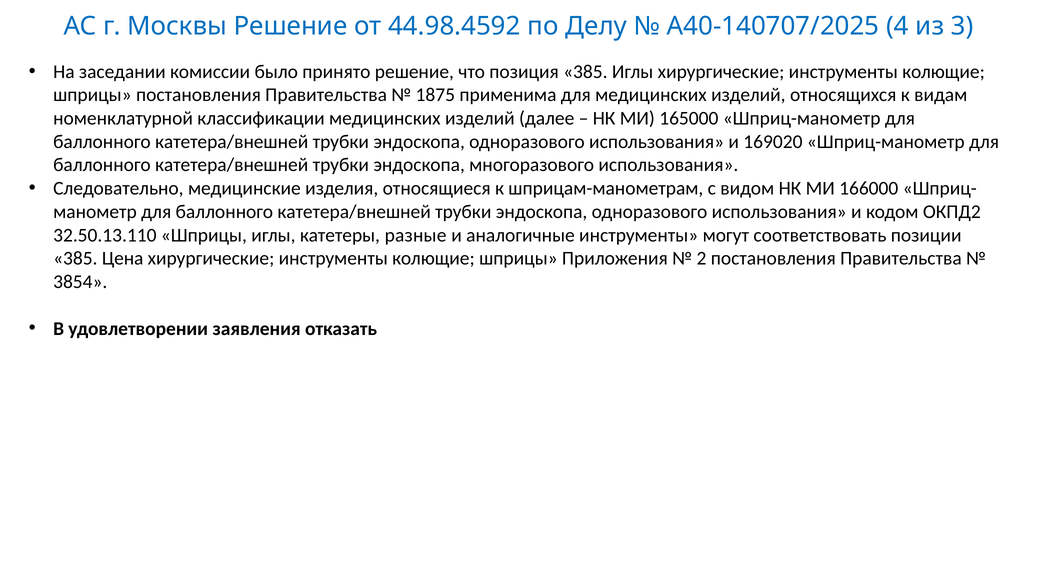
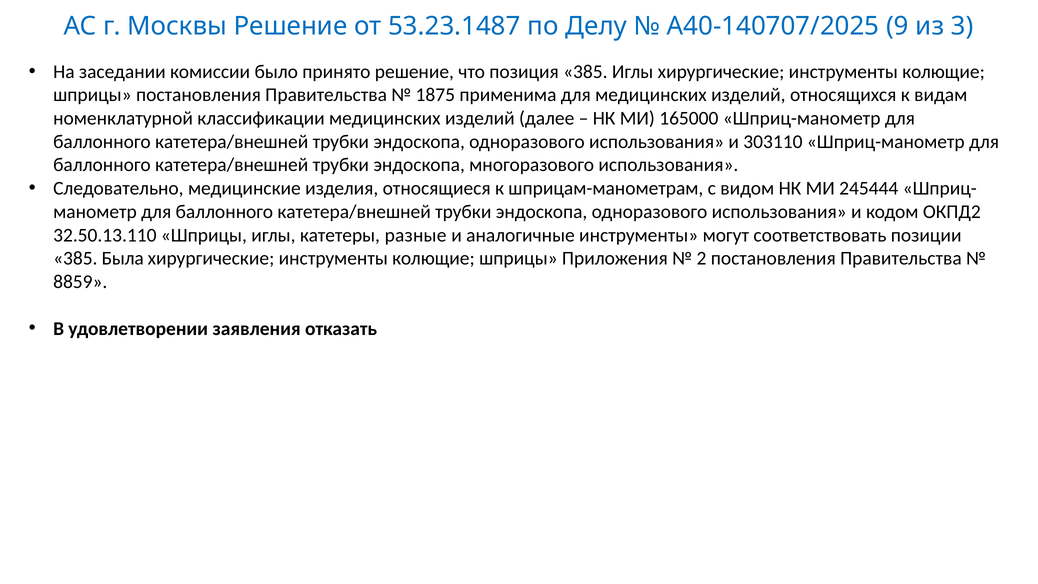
44.98.4592: 44.98.4592 -> 53.23.1487 (454, 26)
4: 4 -> 9 (897, 26)
169020: 169020 -> 303110 (773, 142)
166000: 166000 -> 245444 (869, 188)
Цена: Цена -> Была (123, 258)
3854: 3854 -> 8859 (80, 282)
